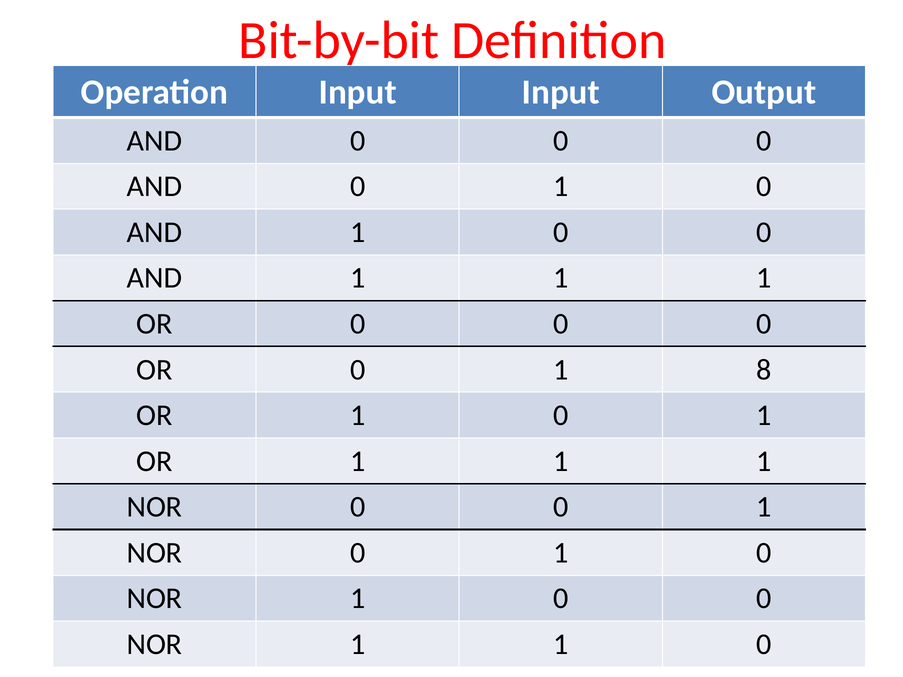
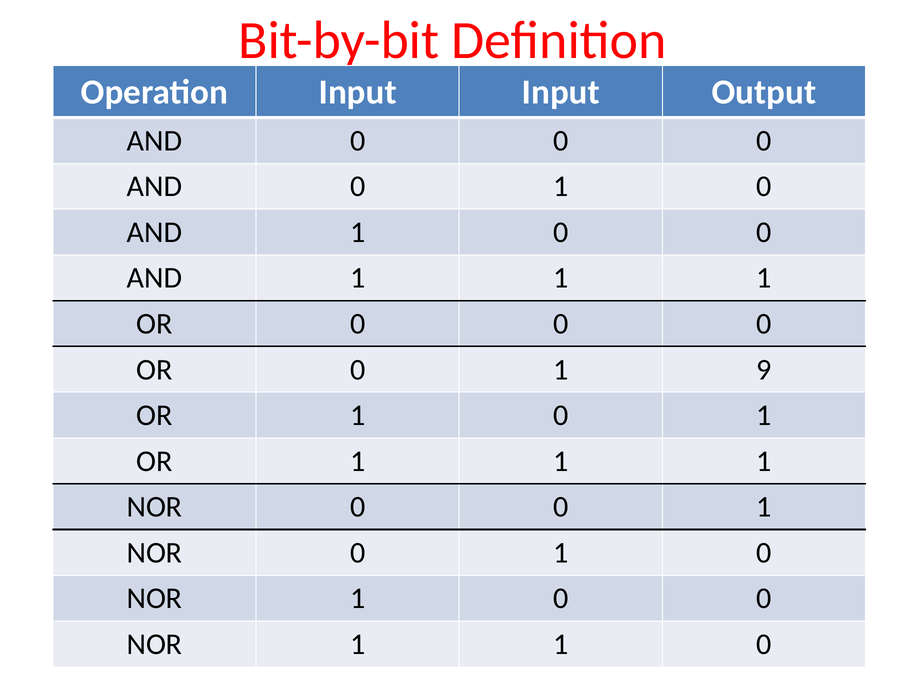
8: 8 -> 9 (764, 370)
